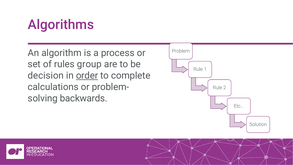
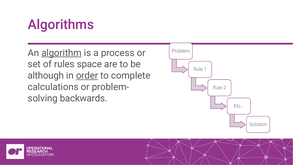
algorithm underline: none -> present (62, 53)
group: group -> space (89, 64)
decision: decision -> although (46, 76)
